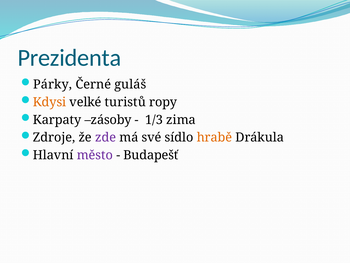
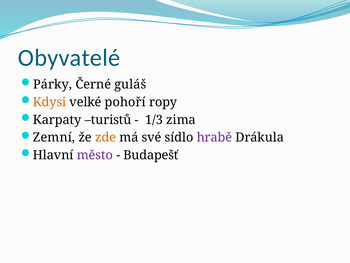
Prezidenta: Prezidenta -> Obyvatelé (69, 58)
turistů: turistů -> pohoří (125, 102)
zásoby: zásoby -> turistů (108, 120)
Zdroje: Zdroje -> Zemní (54, 137)
zde colour: purple -> orange (106, 137)
hrabě colour: orange -> purple (214, 137)
